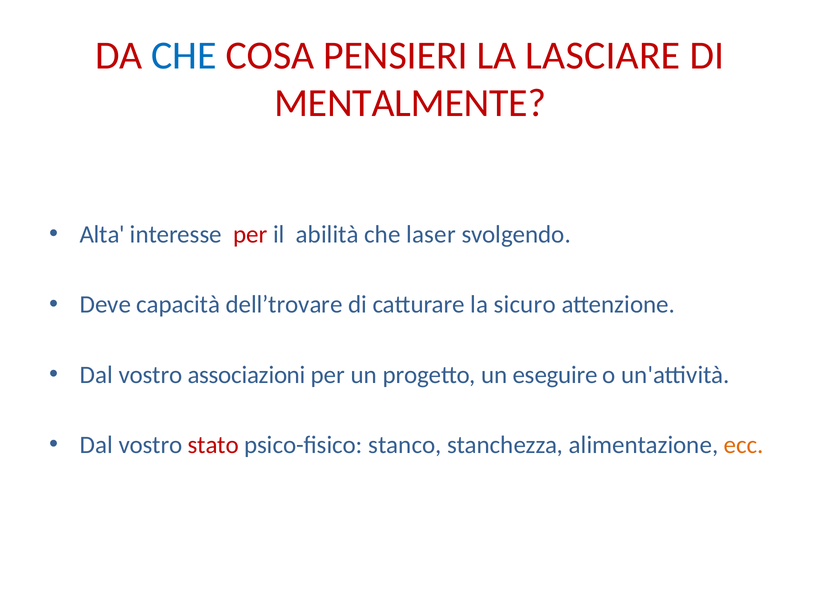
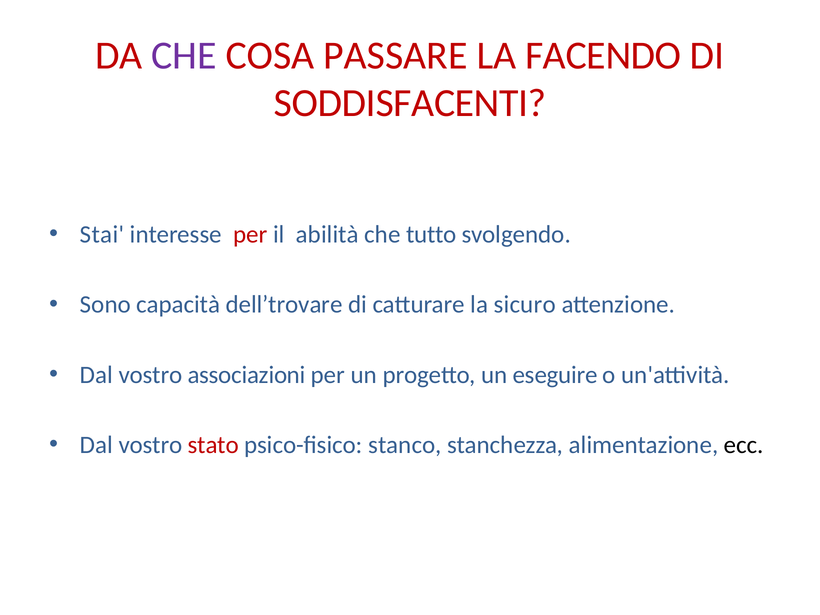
CHE colour: blue -> purple (184, 55)
PENSIERI: PENSIERI -> PASSARE (395, 55)
LASCIARE: LASCIARE -> FACENDO (603, 55)
MENTALMENTE: MENTALMENTE -> SODDISFACENTI (410, 103)
Alta: Alta -> Stai (102, 235)
laser: laser -> tutto (431, 235)
Deve: Deve -> Sono (105, 305)
ecc colour: orange -> black (744, 445)
